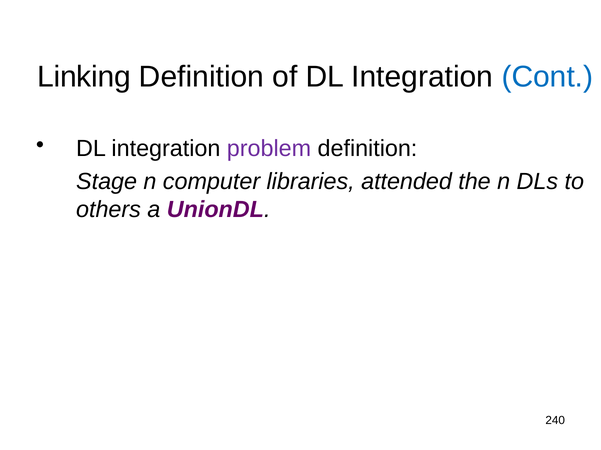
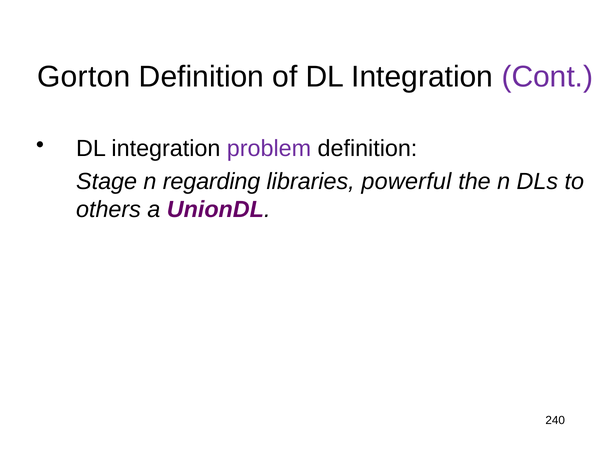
Linking: Linking -> Gorton (84, 77)
Cont colour: blue -> purple (547, 77)
computer: computer -> regarding (212, 182)
attended: attended -> powerful (406, 182)
